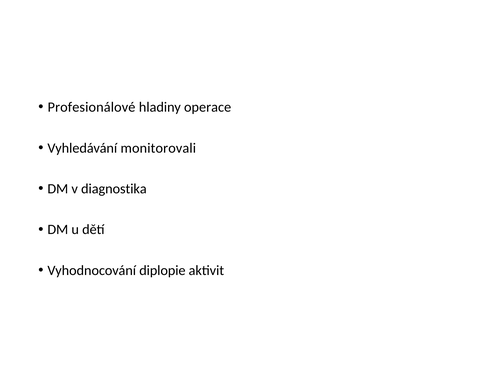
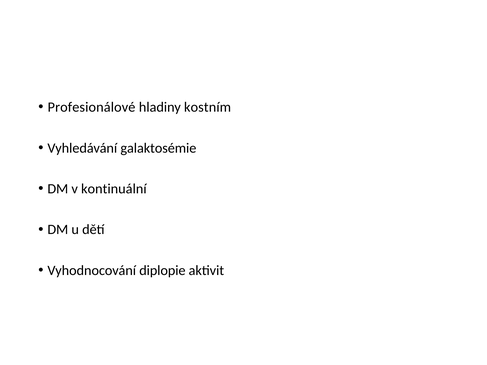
operace: operace -> kostním (208, 107)
monitorovali: monitorovali -> galaktosémie (158, 148)
diagnostika: diagnostika -> kontinuální (114, 189)
